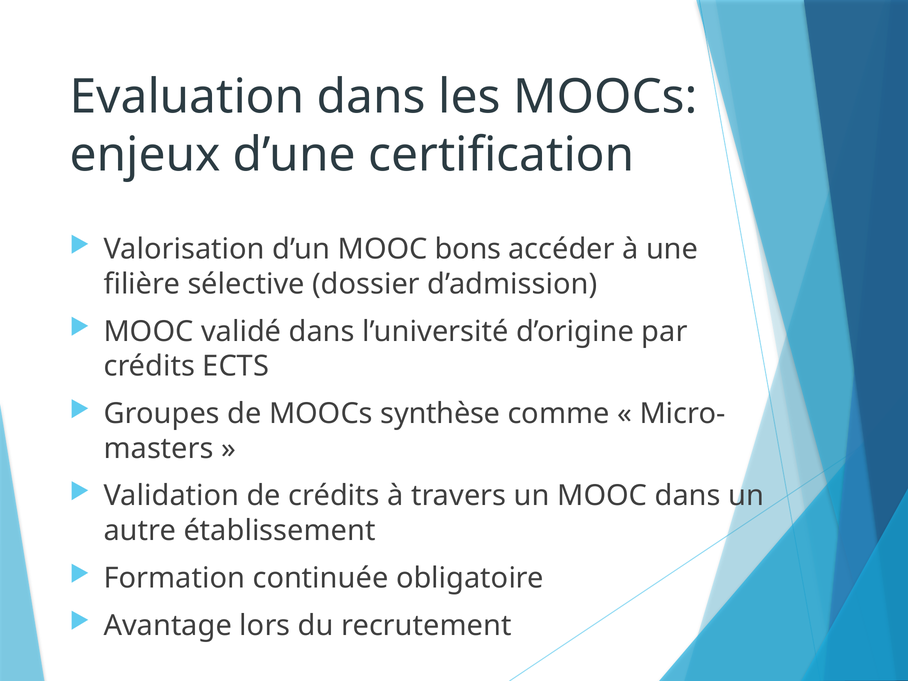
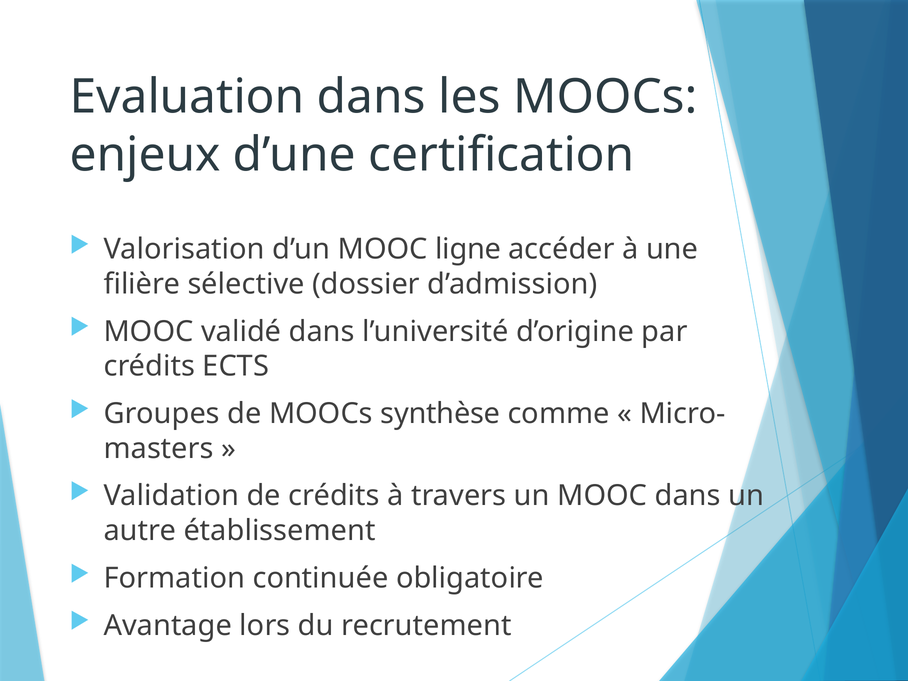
bons: bons -> ligne (468, 249)
